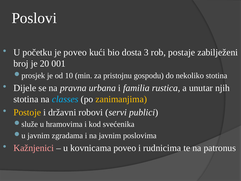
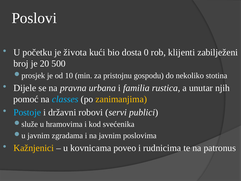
je poveo: poveo -> života (75, 52)
3: 3 -> 0 (146, 52)
postaje: postaje -> klijenti (182, 52)
001: 001 -> 500 (59, 63)
stotina: stotina -> pomoć (26, 99)
Postoje colour: yellow -> light blue (27, 112)
Kažnjenici colour: pink -> yellow (34, 148)
